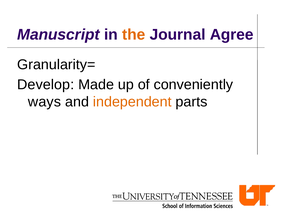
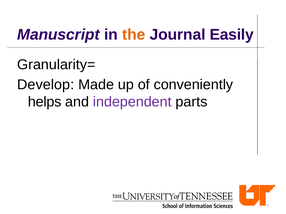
Agree: Agree -> Easily (232, 35)
ways: ways -> helps (45, 102)
independent colour: orange -> purple (132, 102)
